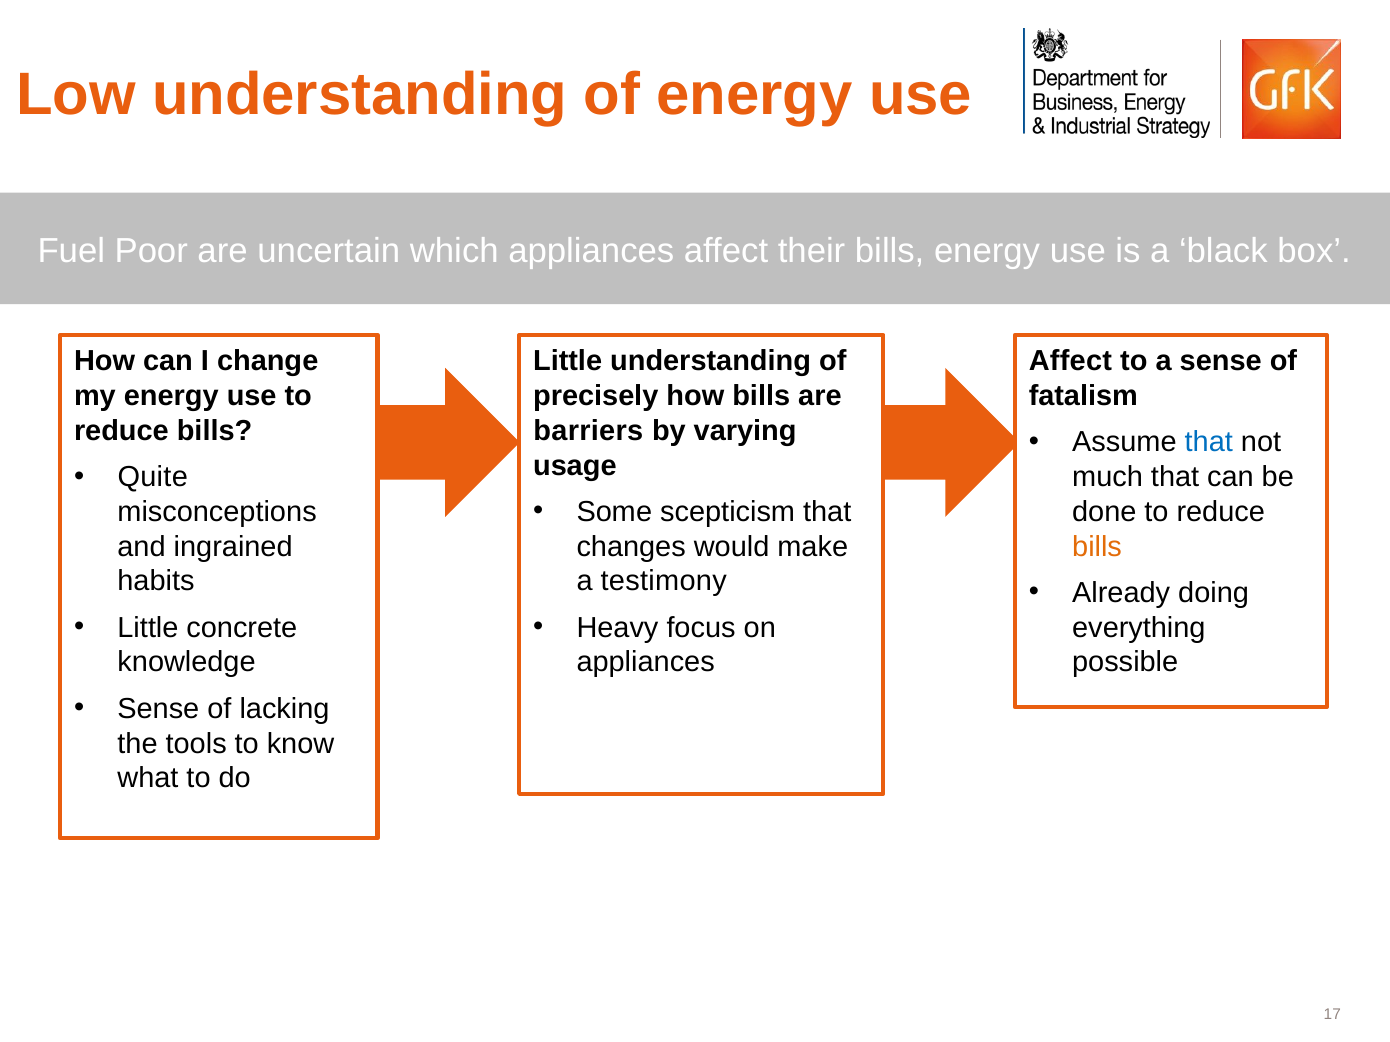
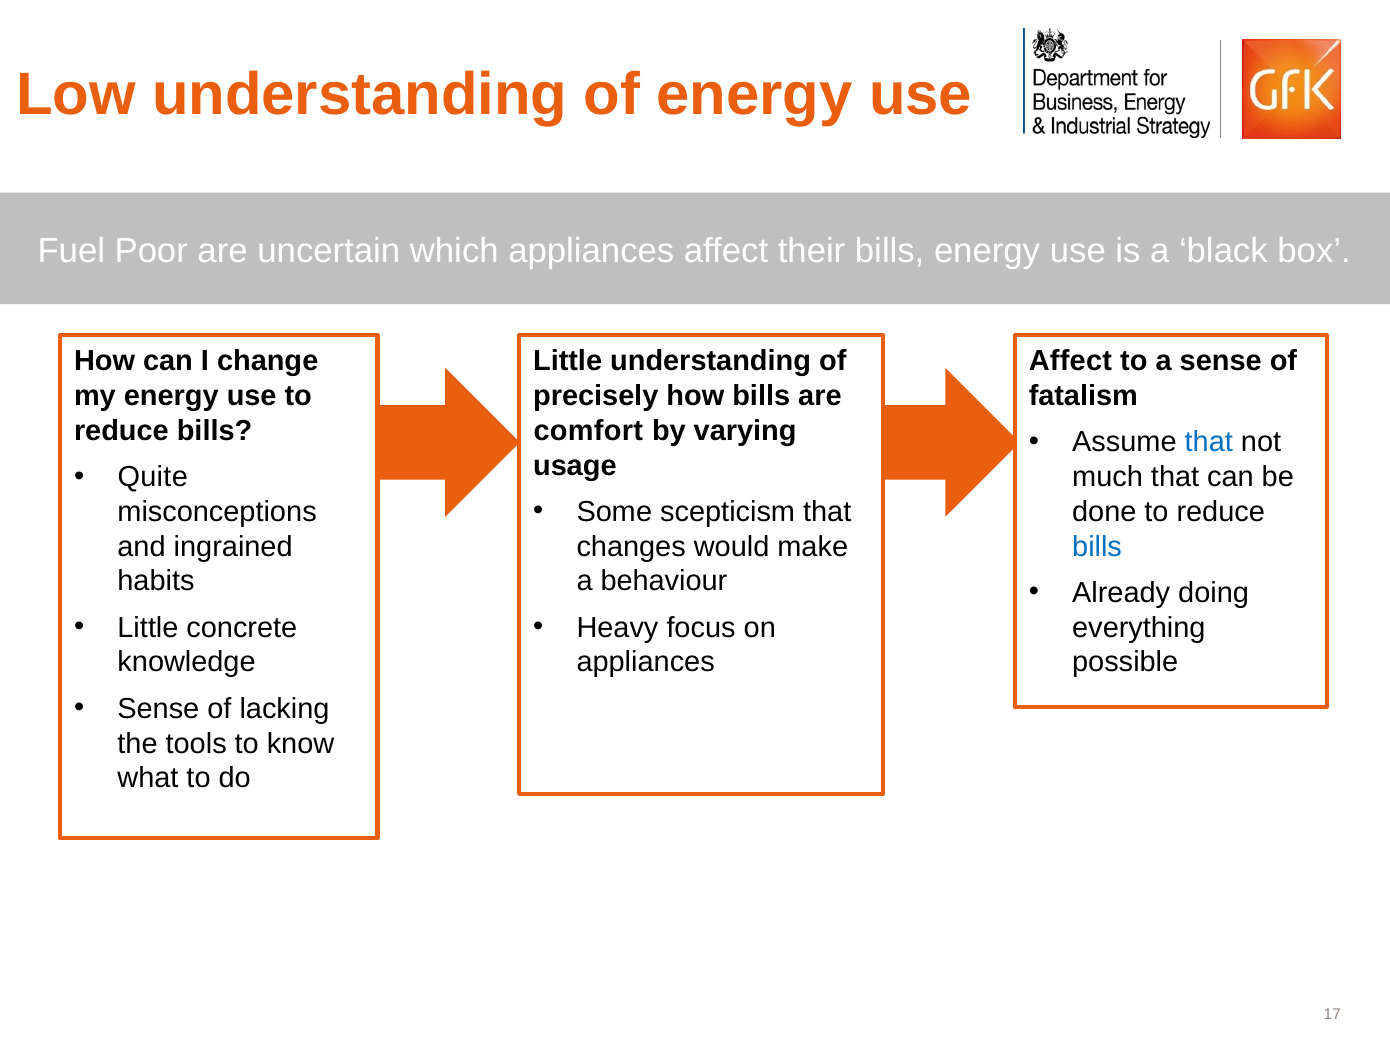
barriers: barriers -> comfort (588, 431)
bills colour: orange -> blue (1097, 547)
testimony: testimony -> behaviour (664, 582)
